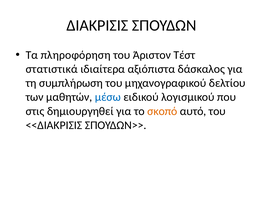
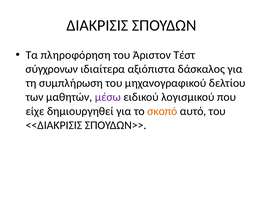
στατιστικά: στατιστικά -> σύγχρονων (52, 69)
μέσω colour: blue -> purple (108, 97)
στις: στις -> είχε (35, 111)
